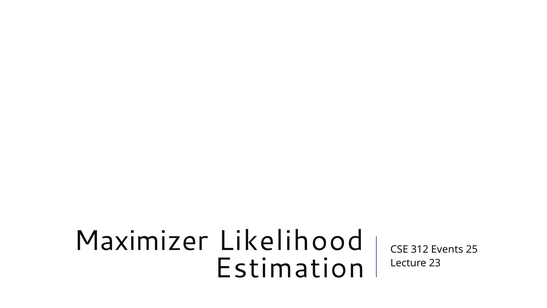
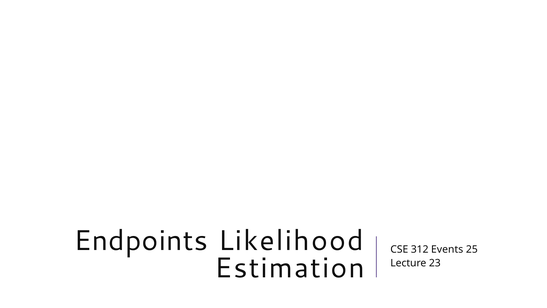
Maximizer: Maximizer -> Endpoints (141, 240)
